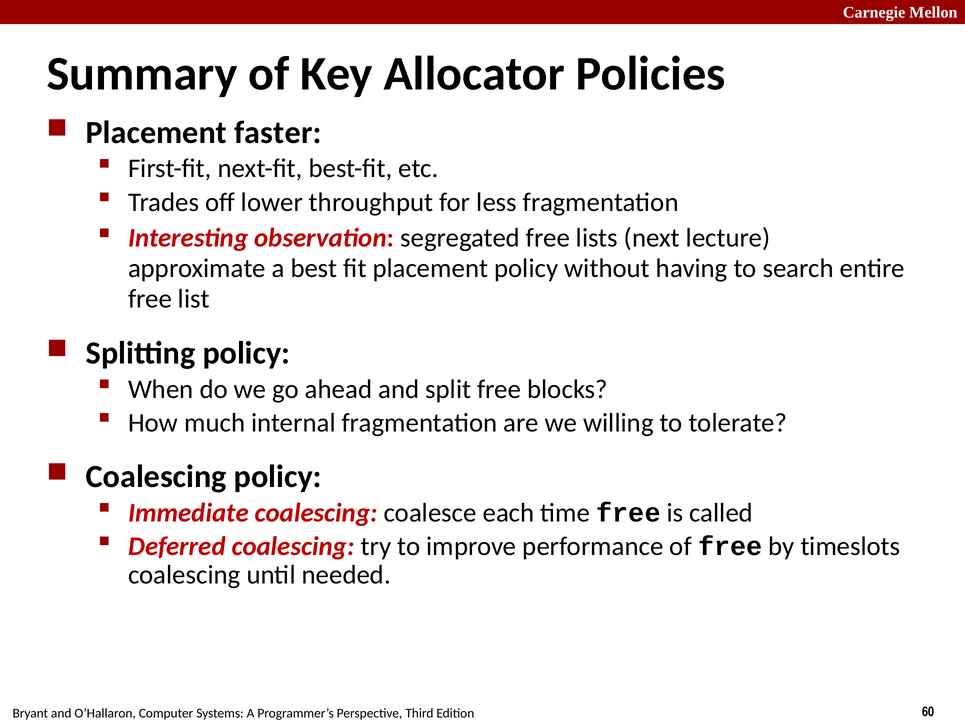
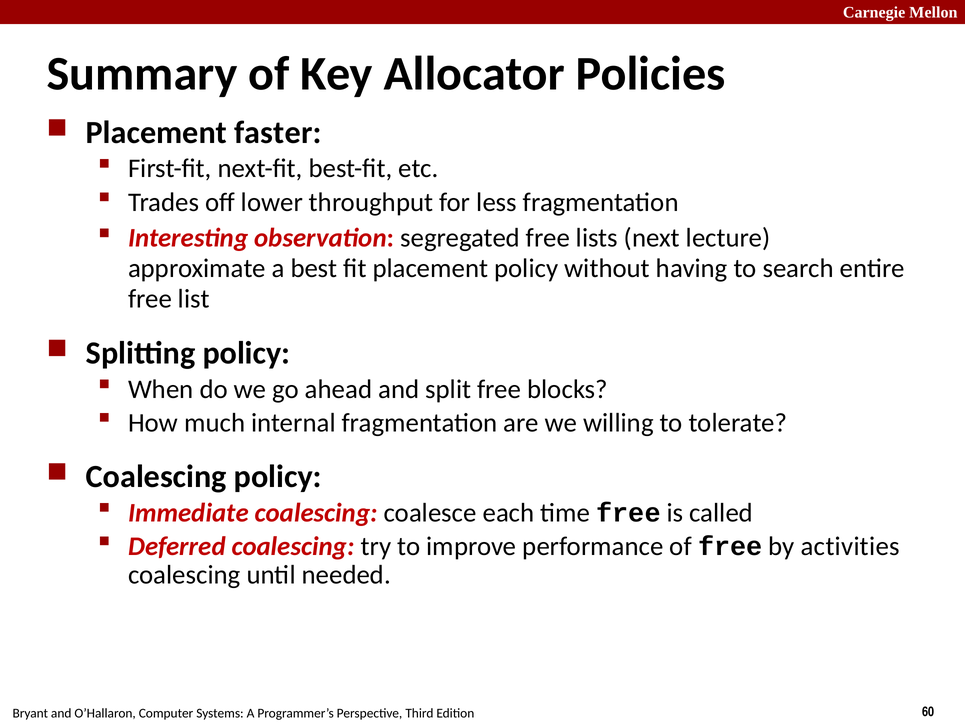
timeslots: timeslots -> activities (850, 546)
